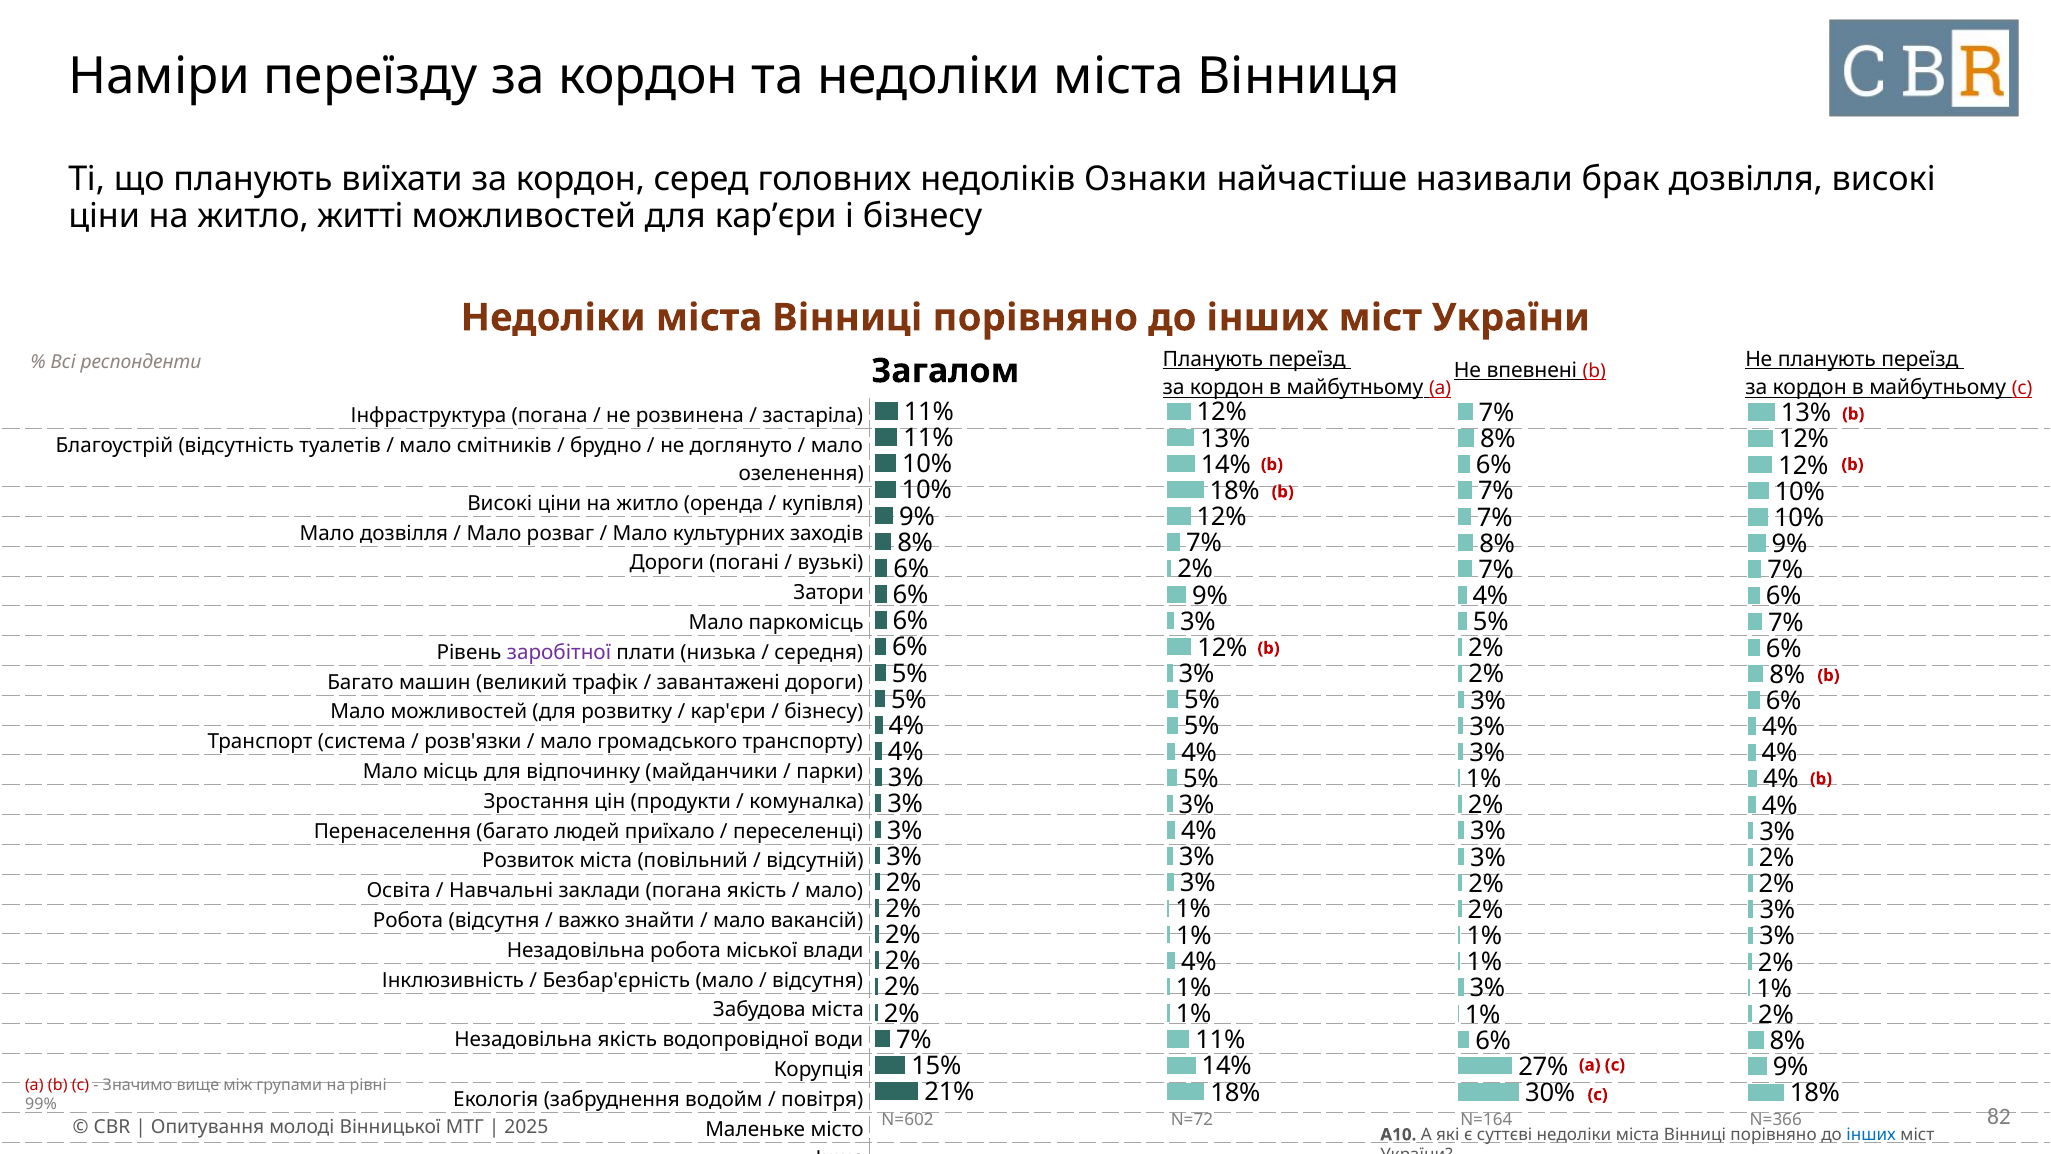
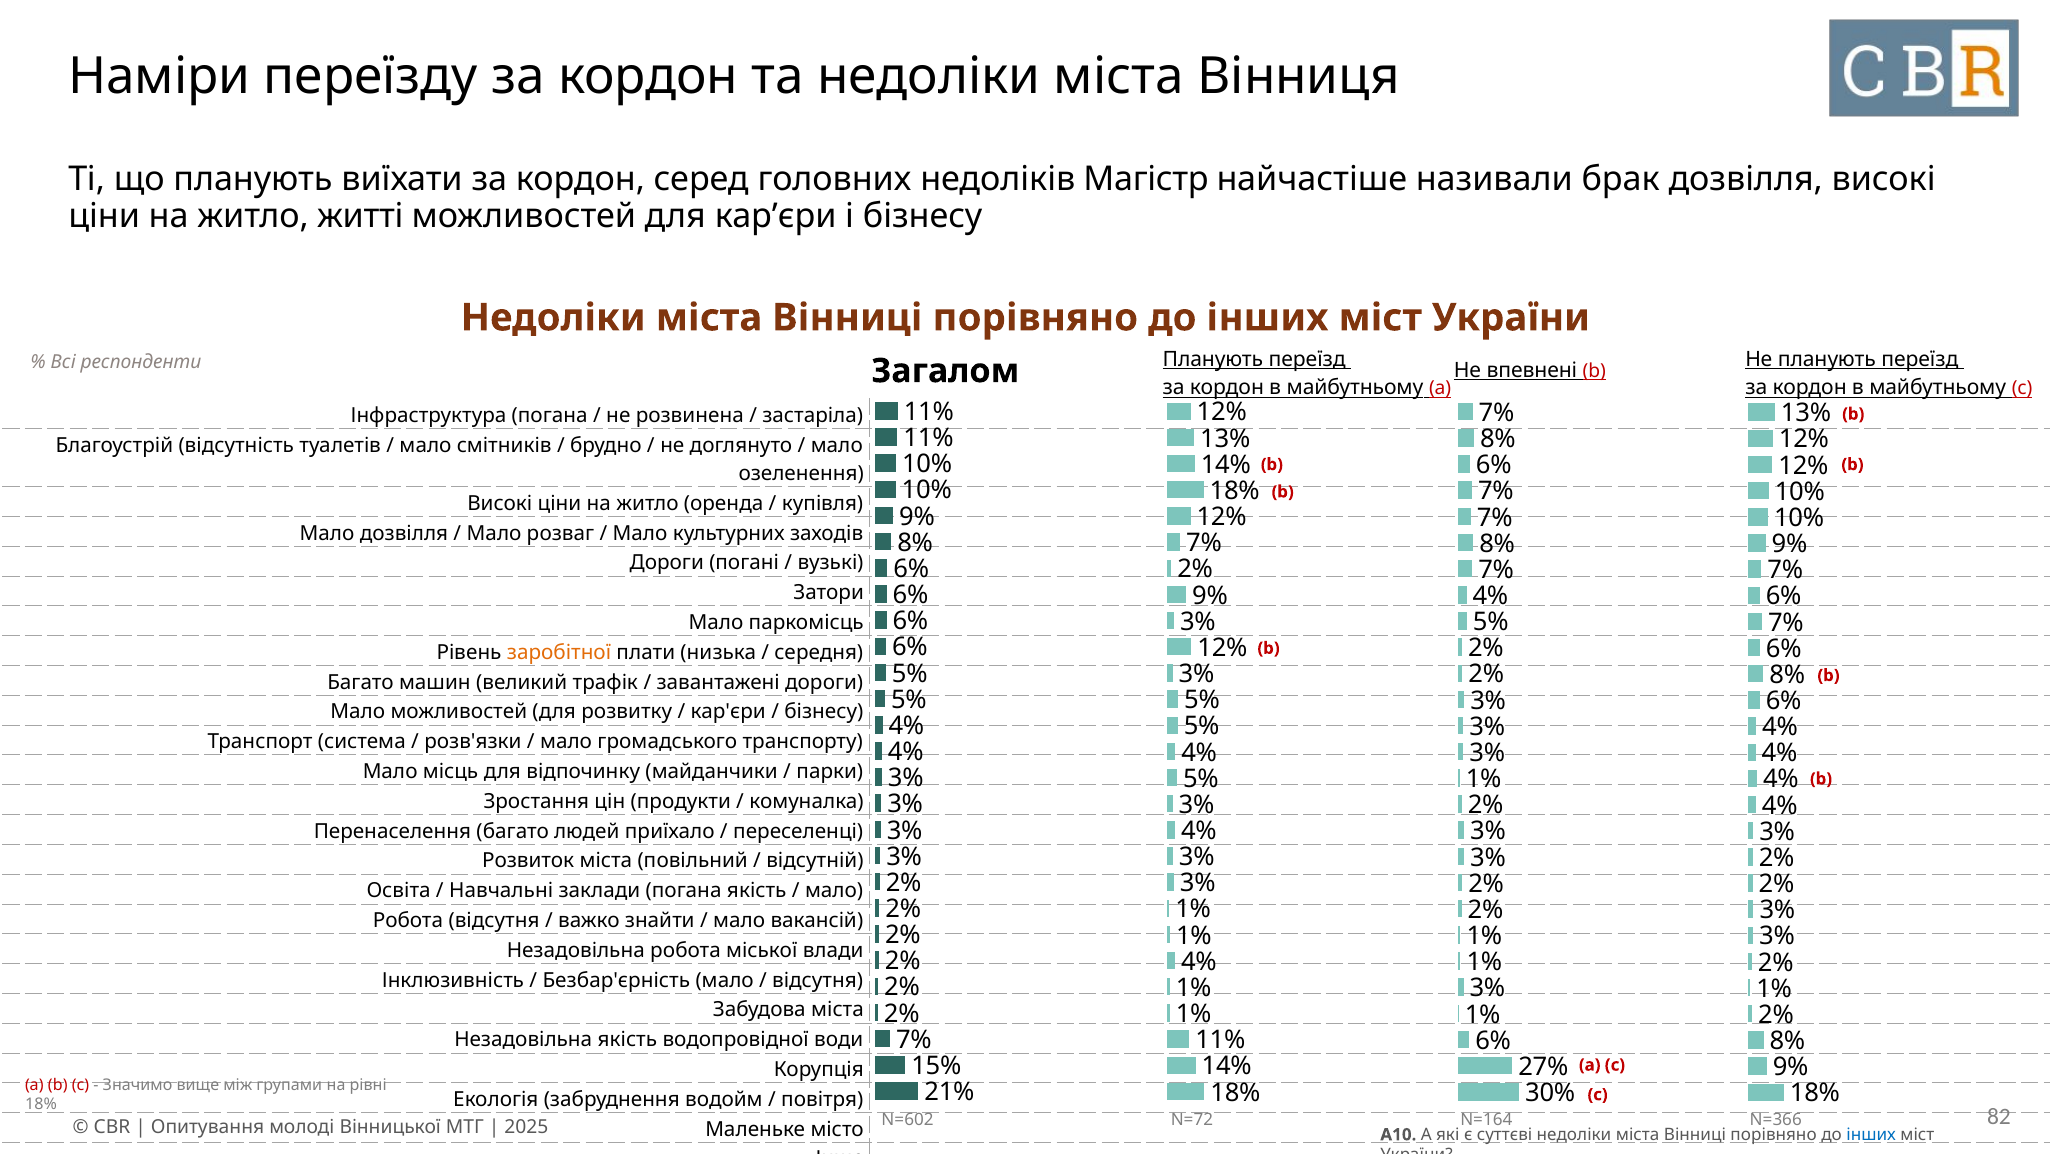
Ознаки: Ознаки -> Магістр (1146, 179)
заробітної colour: purple -> orange (559, 652)
99%: 99% -> 18% (41, 1104)
